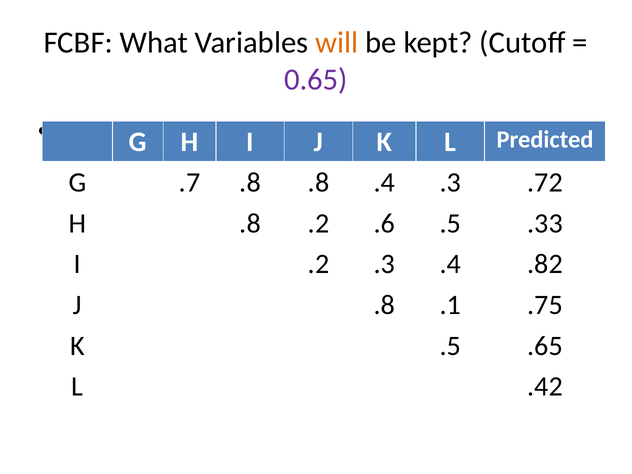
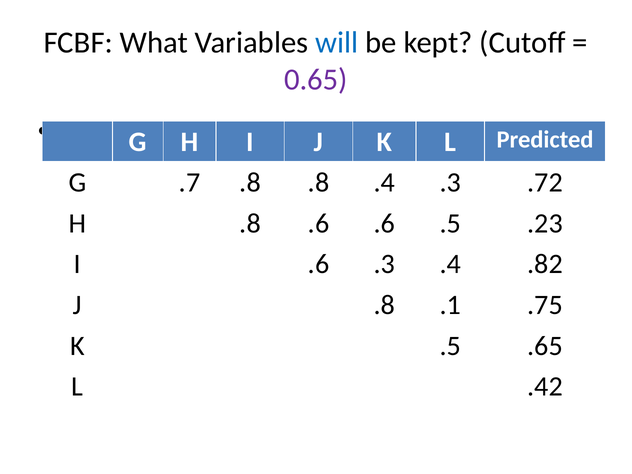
will colour: orange -> blue (337, 43)
.8 .2: .2 -> .6 (319, 223)
.33: .33 -> .23 (545, 223)
I .2: .2 -> .6 (319, 264)
